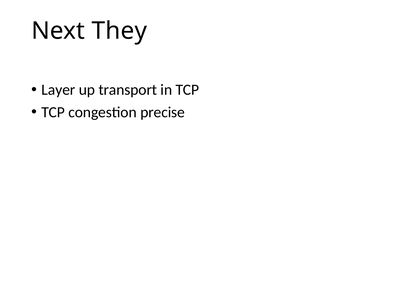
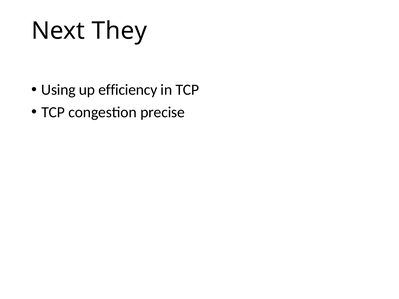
Layer: Layer -> Using (58, 90)
transport: transport -> efficiency (128, 90)
